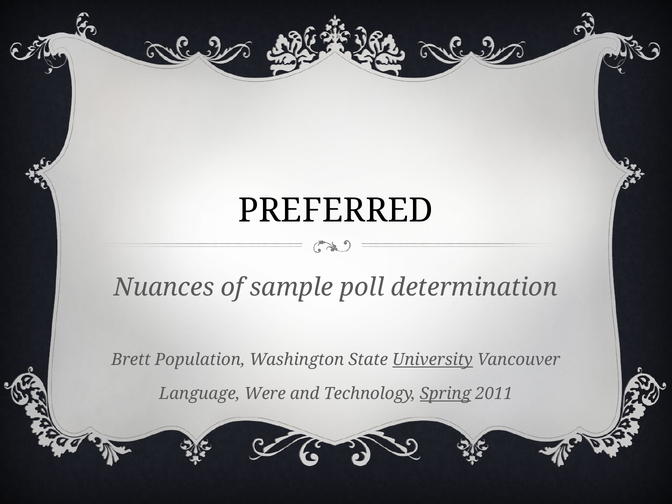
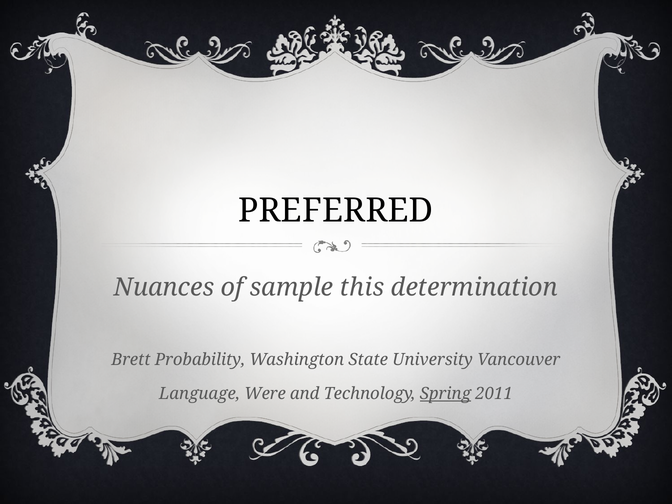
poll: poll -> this (362, 287)
Population: Population -> Probability (200, 360)
University underline: present -> none (433, 360)
